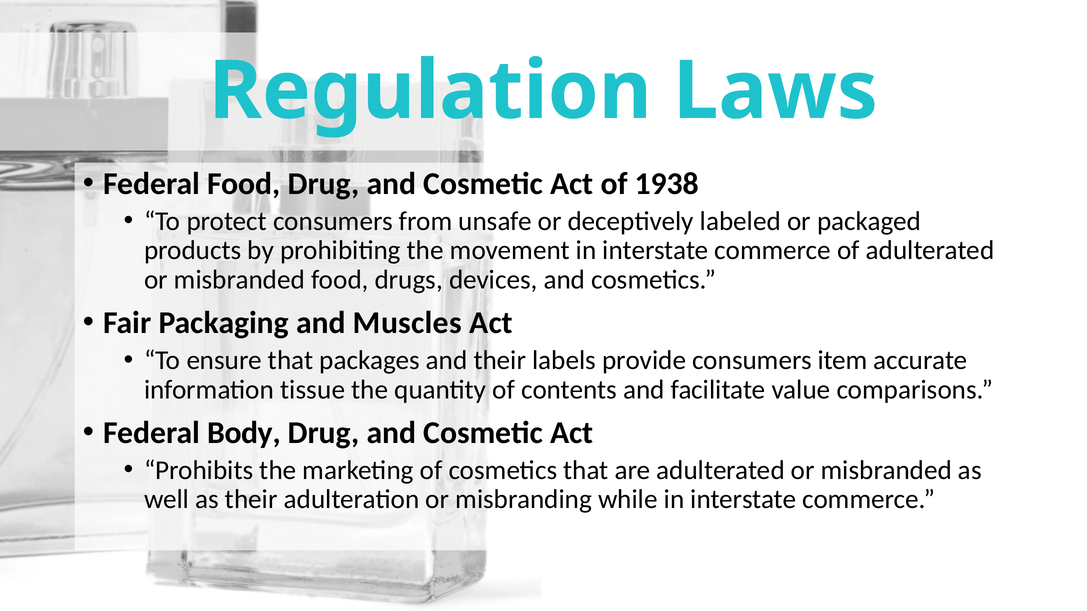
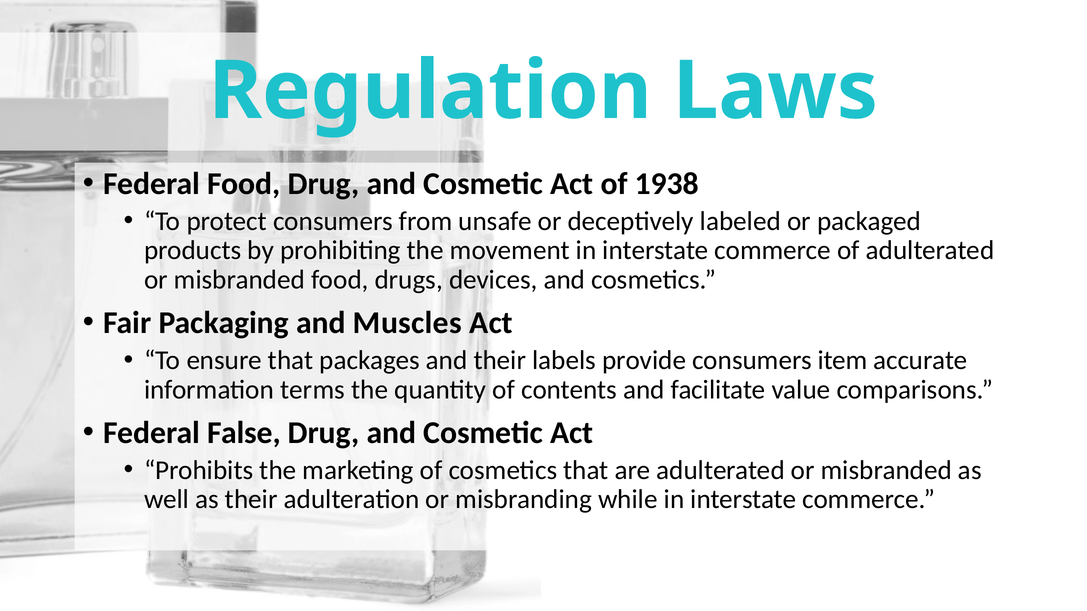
tissue: tissue -> terms (313, 390)
Body: Body -> False (244, 433)
